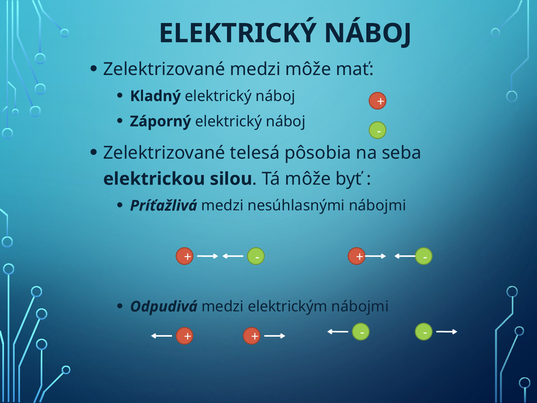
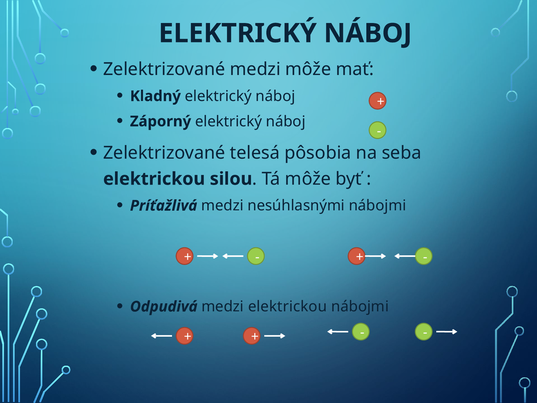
medzi elektrickým: elektrickým -> elektrickou (287, 306)
